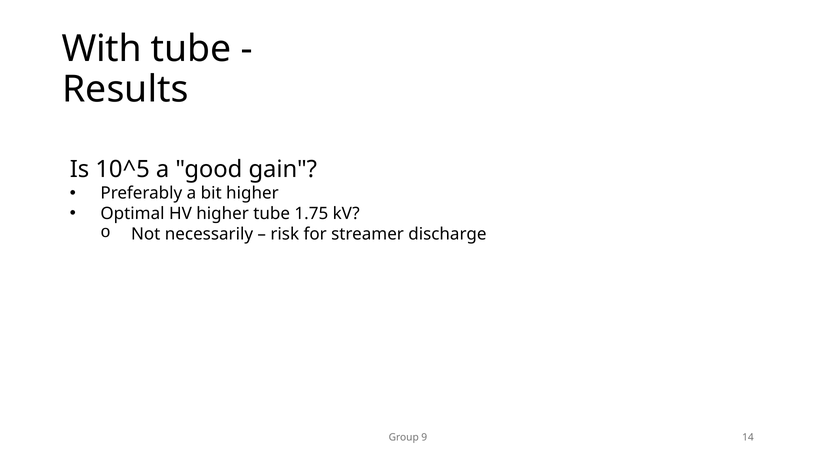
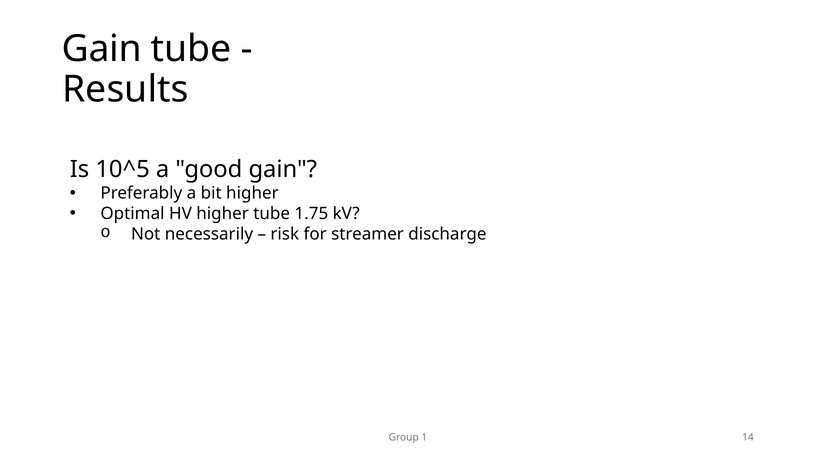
With: With -> Gain (102, 49)
9: 9 -> 1 (424, 438)
